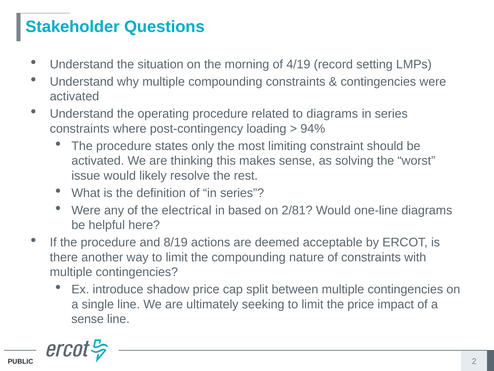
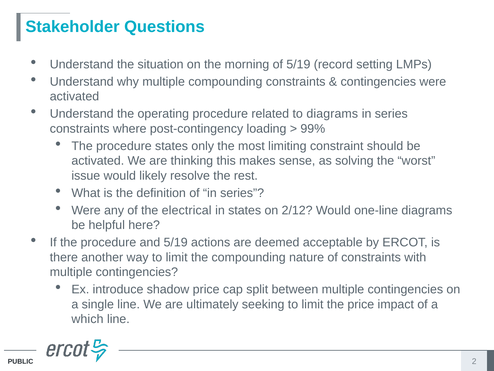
of 4/19: 4/19 -> 5/19 (298, 64)
94%: 94% -> 99% (313, 128)
in based: based -> states (245, 210)
2/81: 2/81 -> 2/12 (297, 210)
and 8/19: 8/19 -> 5/19 (176, 242)
sense: sense -> which (87, 319)
